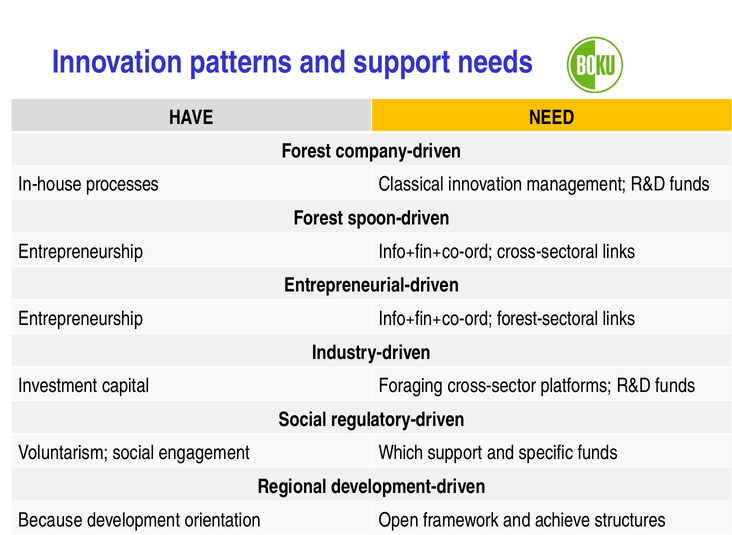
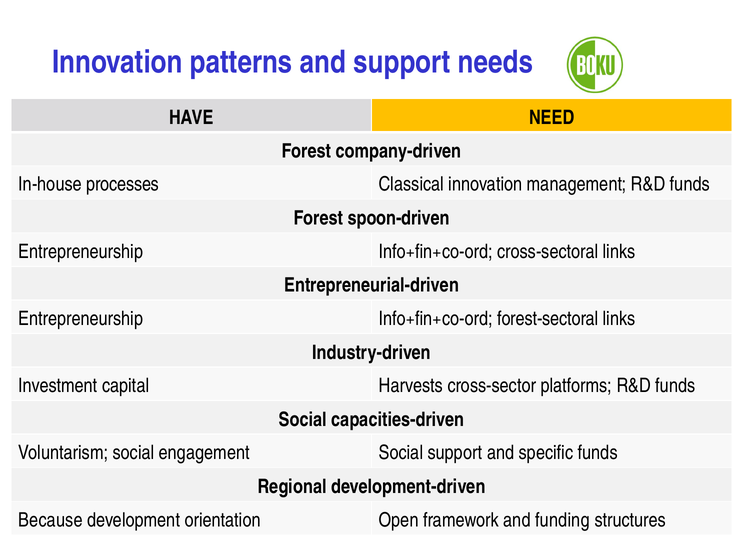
Foraging: Foraging -> Harvests (411, 386)
regulatory-driven: regulatory-driven -> capacities-driven (398, 420)
engagement Which: Which -> Social (401, 453)
achieve: achieve -> funding (562, 520)
